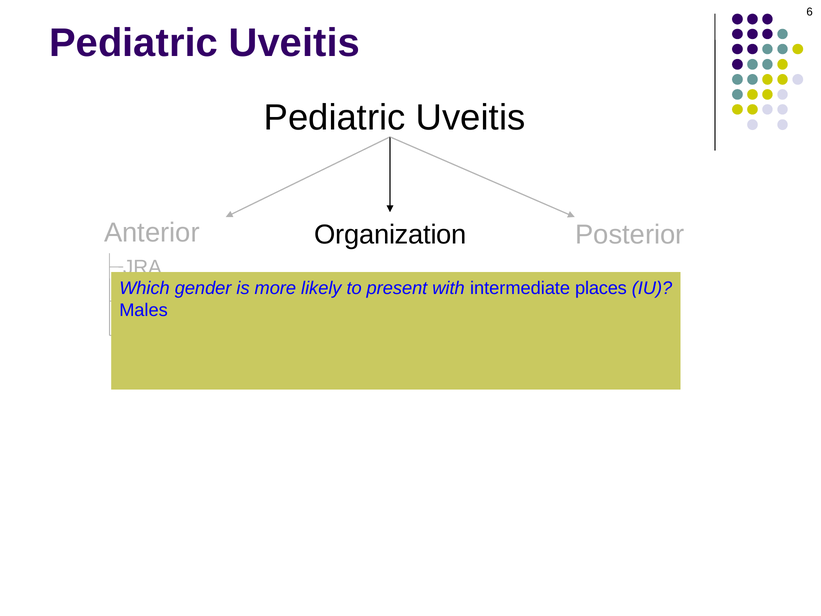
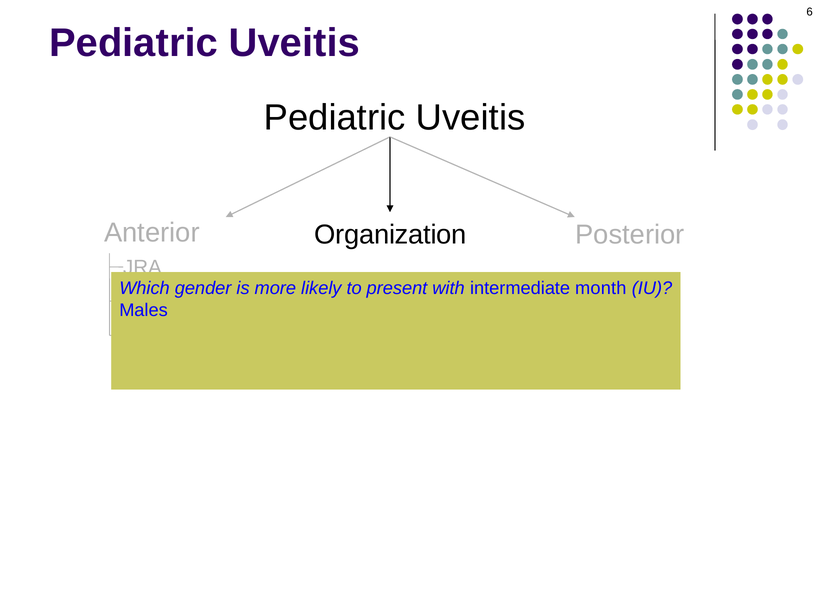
places: places -> month (601, 288)
